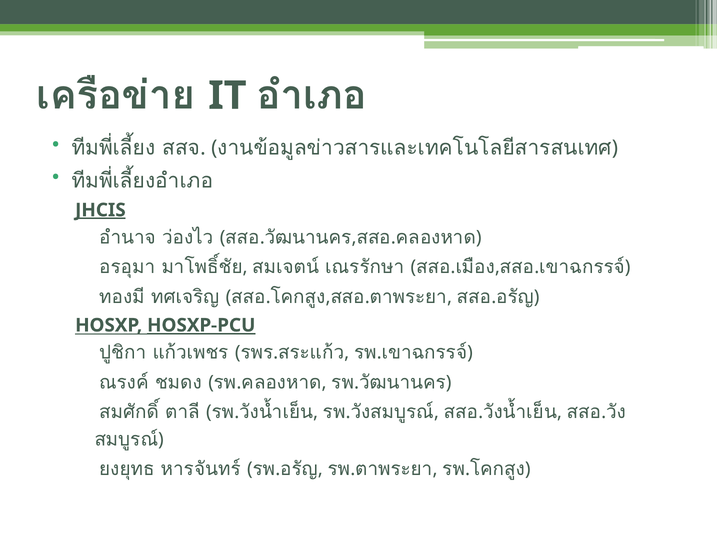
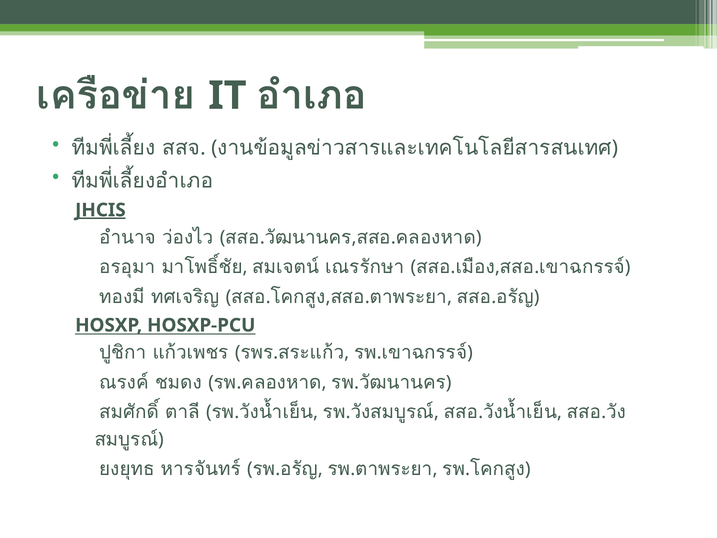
HOSXP-PCU underline: present -> none (201, 325)
